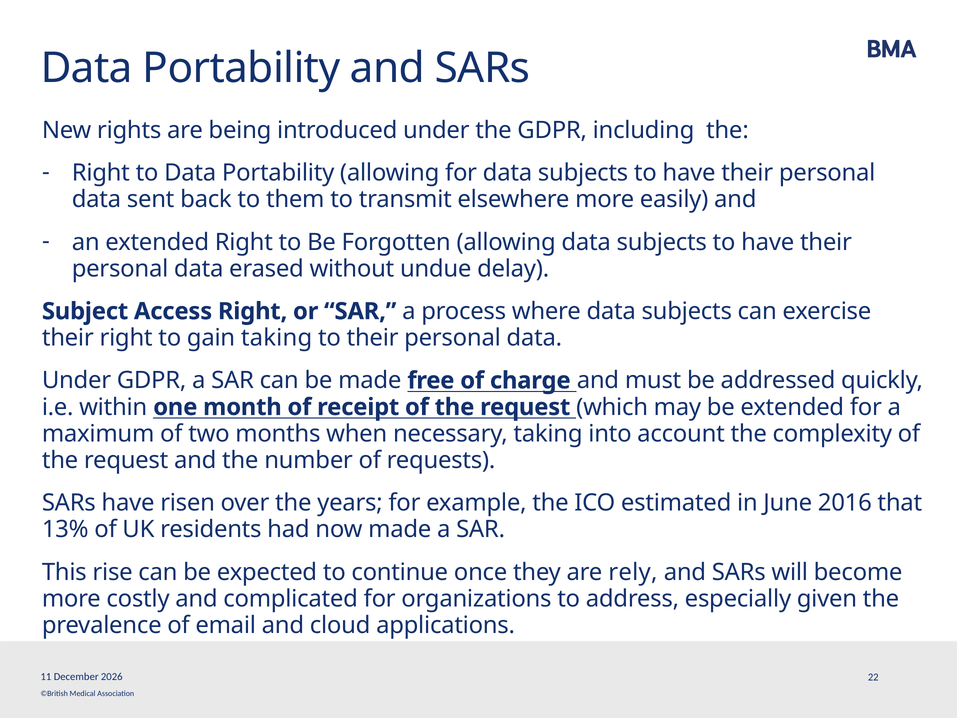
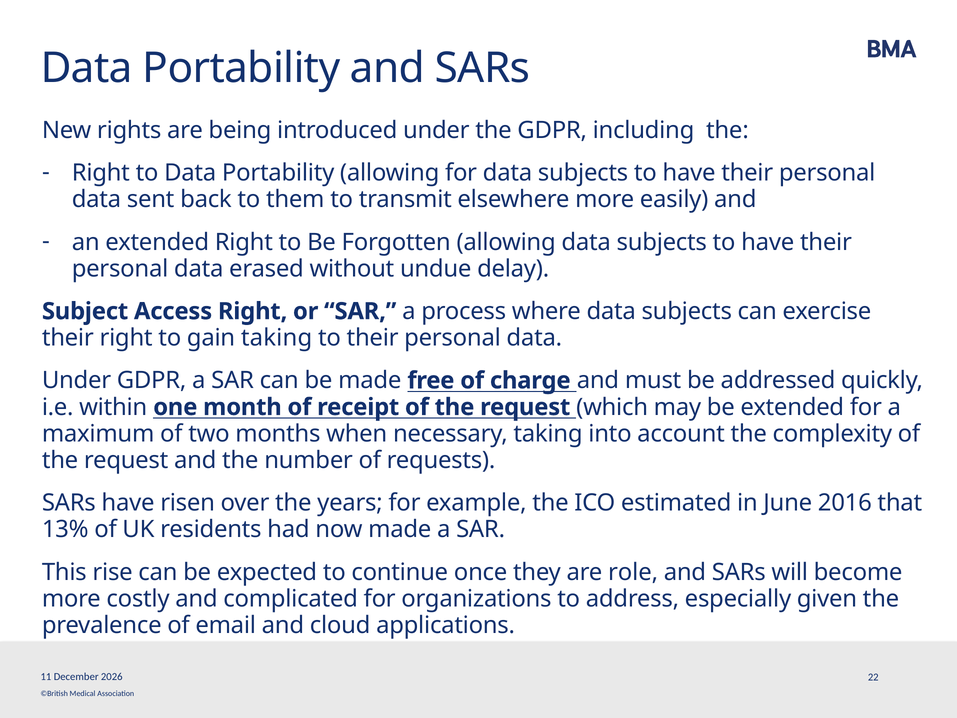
rely: rely -> role (633, 572)
